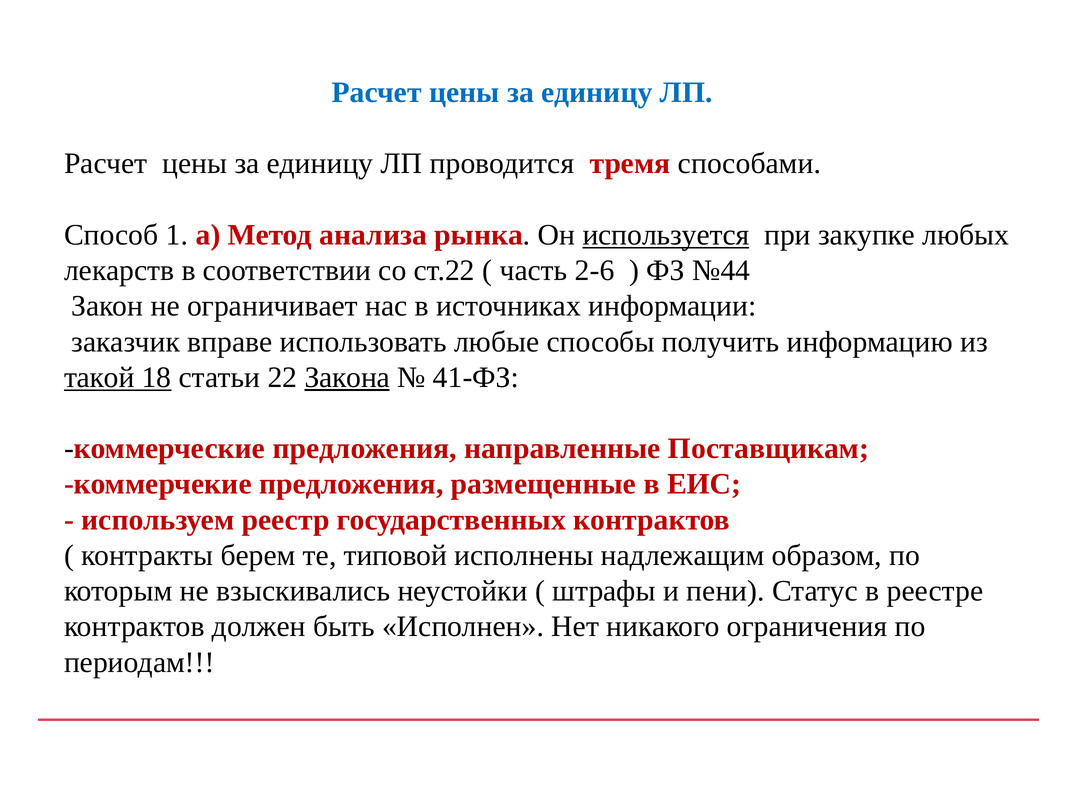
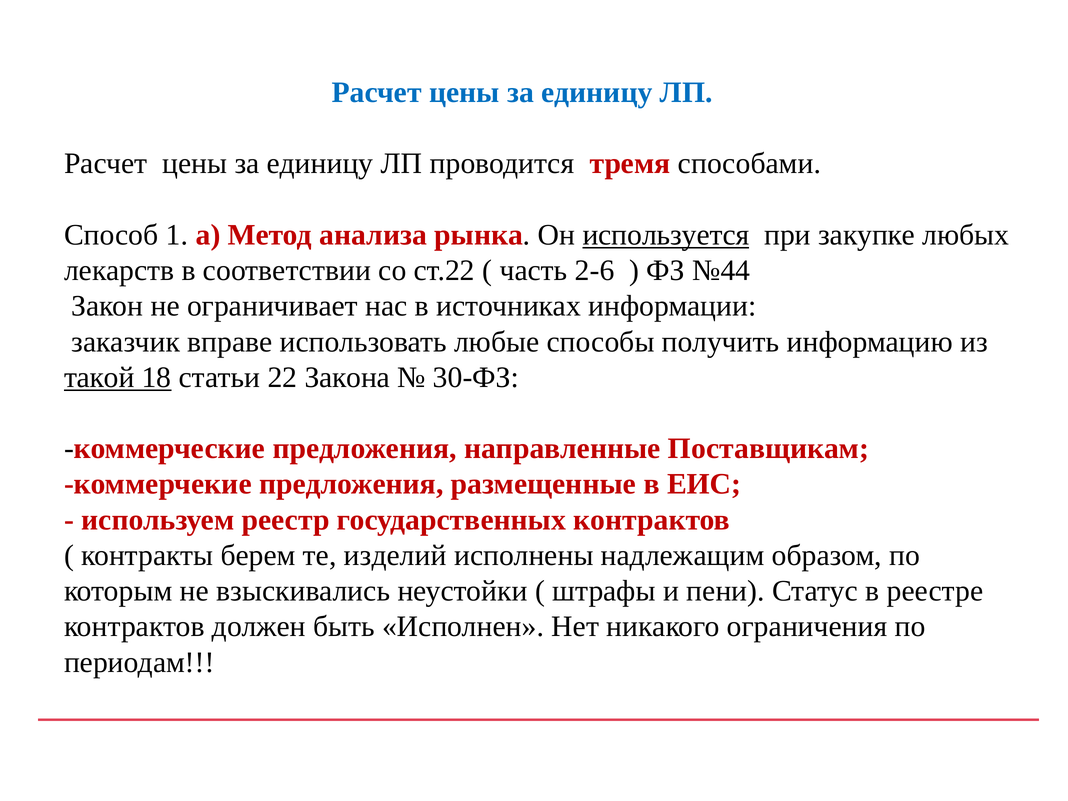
Закона underline: present -> none (347, 377)
41-ФЗ: 41-ФЗ -> 30-ФЗ (476, 377)
типовой: типовой -> изделий (395, 555)
